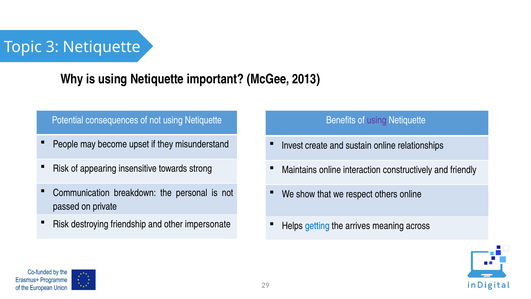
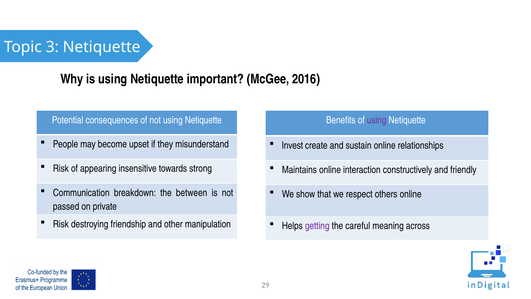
2013: 2013 -> 2016 (306, 79)
personal: personal -> between (192, 193)
impersonate: impersonate -> manipulation (208, 224)
getting colour: blue -> purple (317, 226)
arrives: arrives -> careful (358, 226)
